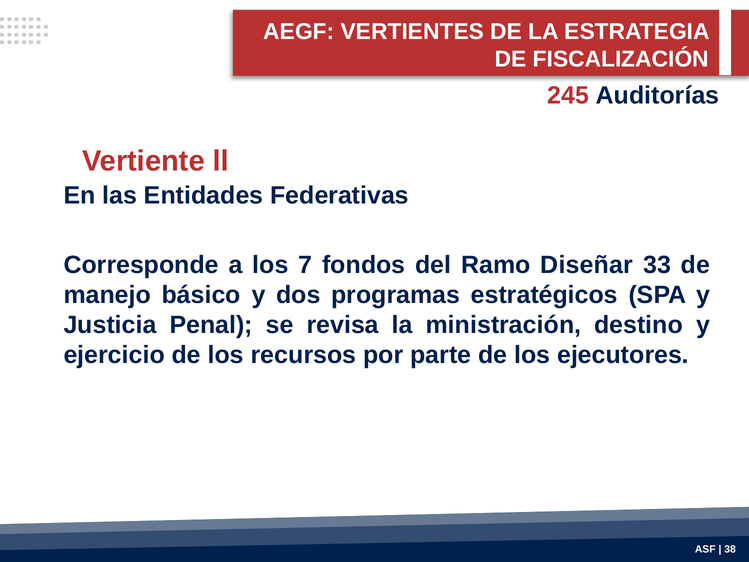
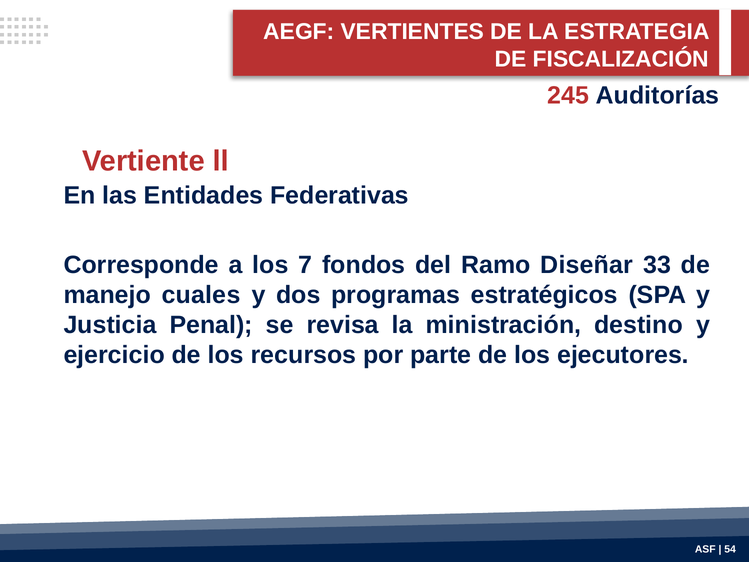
básico: básico -> cuales (201, 295)
38: 38 -> 54 (730, 549)
